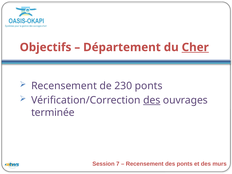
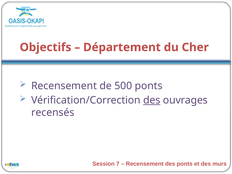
Cher underline: present -> none (195, 47)
230: 230 -> 500 (123, 86)
terminée: terminée -> recensés (53, 113)
